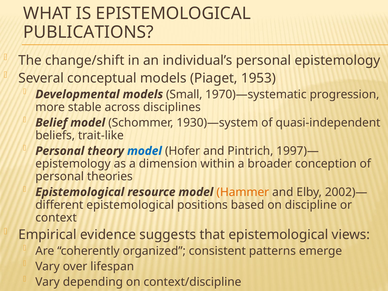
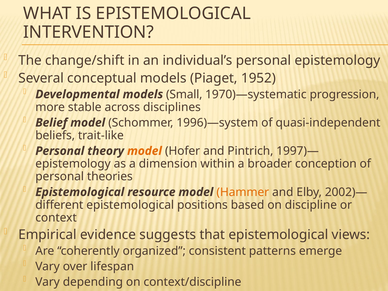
PUBLICATIONS: PUBLICATIONS -> INTERVENTION (88, 32)
1953: 1953 -> 1952 (258, 78)
1930)—system: 1930)—system -> 1996)—system (217, 123)
model colour: blue -> orange (145, 151)
